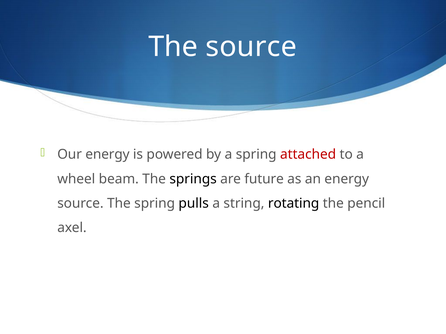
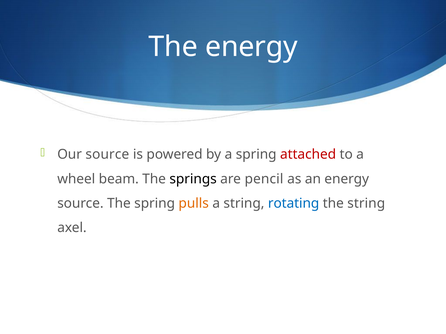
The source: source -> energy (251, 47)
Our energy: energy -> source (107, 155)
future: future -> pencil (264, 179)
pulls colour: black -> orange (194, 204)
rotating colour: black -> blue (294, 204)
the pencil: pencil -> string (366, 204)
